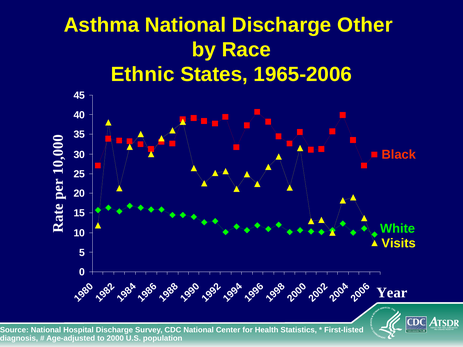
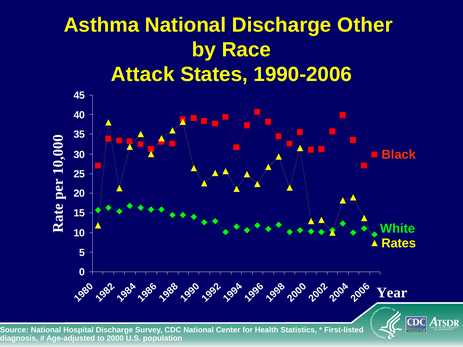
Ethnic: Ethnic -> Attack (143, 75)
1965-2006: 1965-2006 -> 1990-2006 (303, 75)
Visits: Visits -> Rates (399, 244)
